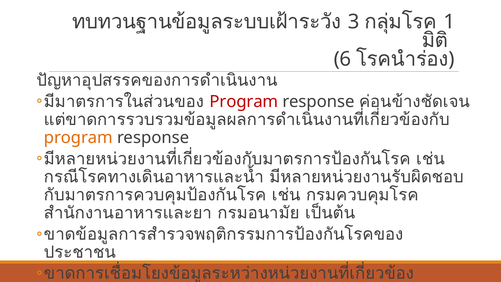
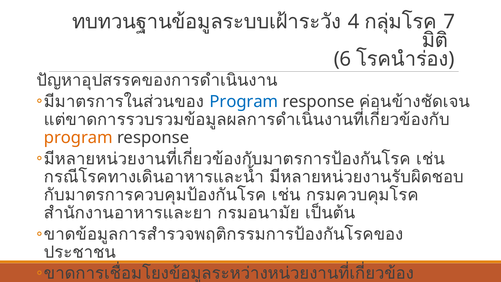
3: 3 -> 4 (354, 22)
1: 1 -> 7 (449, 22)
Program colour: red -> blue (244, 101)
